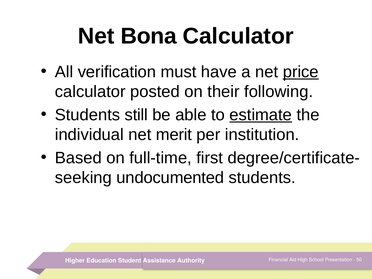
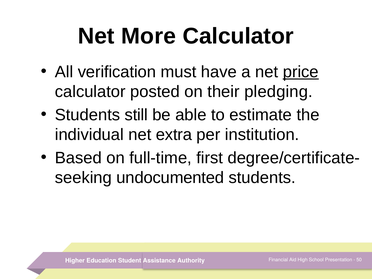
Bona: Bona -> More (148, 36)
following: following -> pledging (279, 92)
estimate underline: present -> none (261, 115)
merit: merit -> extra (174, 135)
